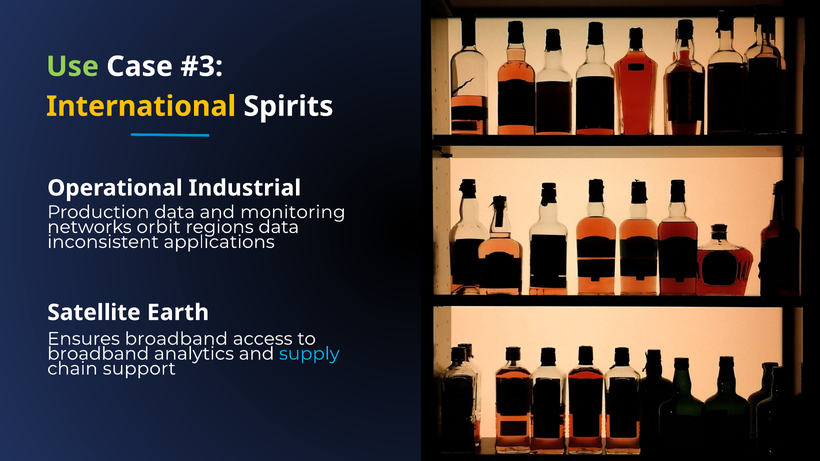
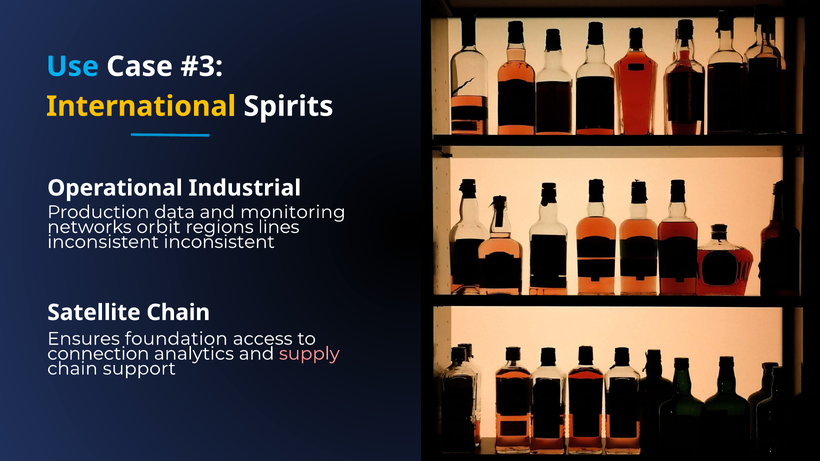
Use colour: light green -> light blue (73, 67)
regions data: data -> lines (279, 227)
inconsistent applications: applications -> inconsistent (219, 242)
Satellite Earth: Earth -> Chain (178, 313)
Ensures broadband: broadband -> foundation (176, 339)
broadband: broadband -> connection (98, 354)
supply colour: light blue -> pink (309, 354)
